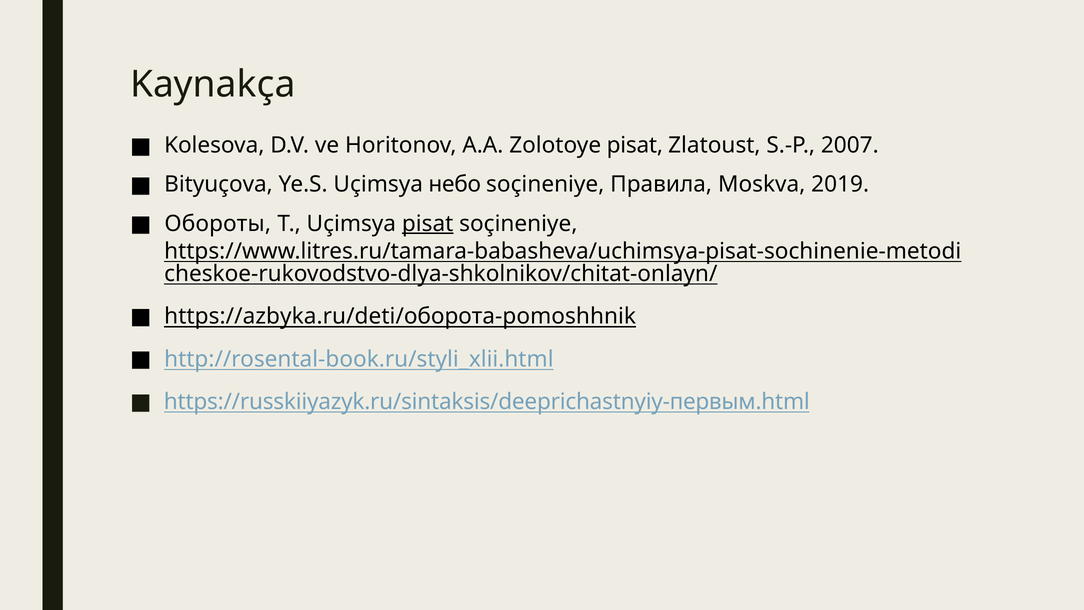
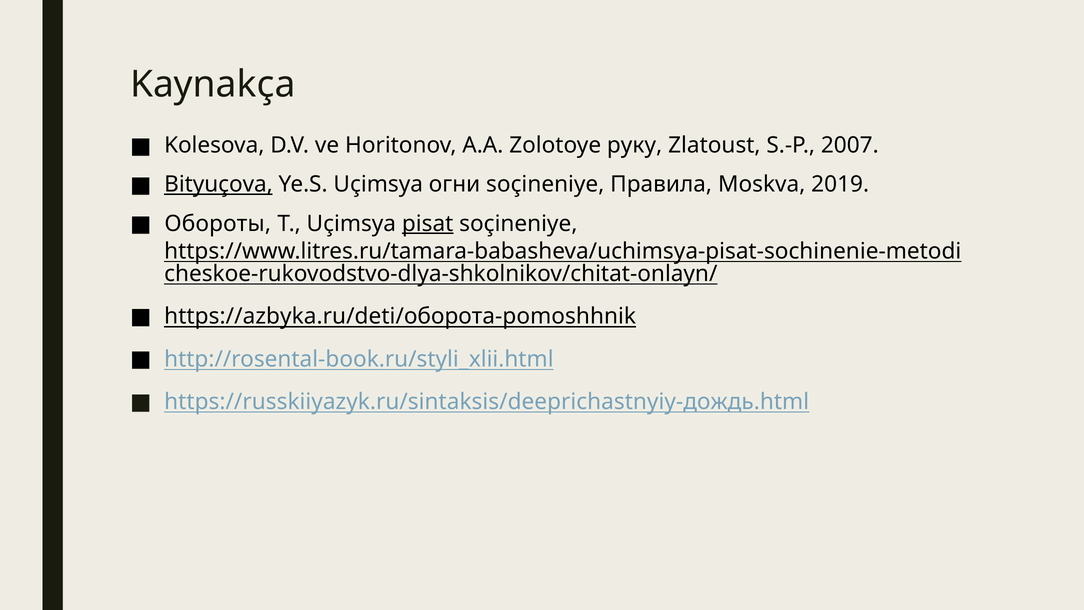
Zolotoye pisat: pisat -> руку (635, 145)
Bityuçova underline: none -> present (218, 184)
небо: небо -> огни (455, 184)
https://russkiiyazyk.ru/sintaksis/deeprichastnyiy-первым.html: https://russkiiyazyk.ru/sintaksis/deeprichastnyiy-первым.html -> https://russkiiyazyk.ru/sintaksis/deeprichastnyiy-дождь.html (487, 402)
